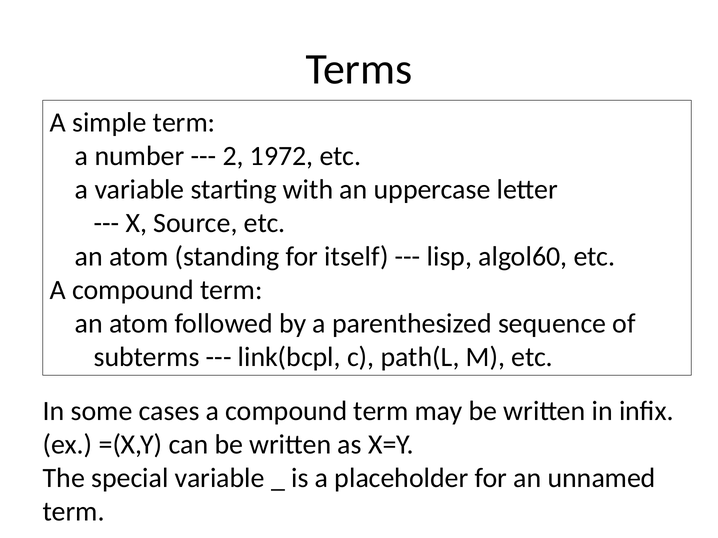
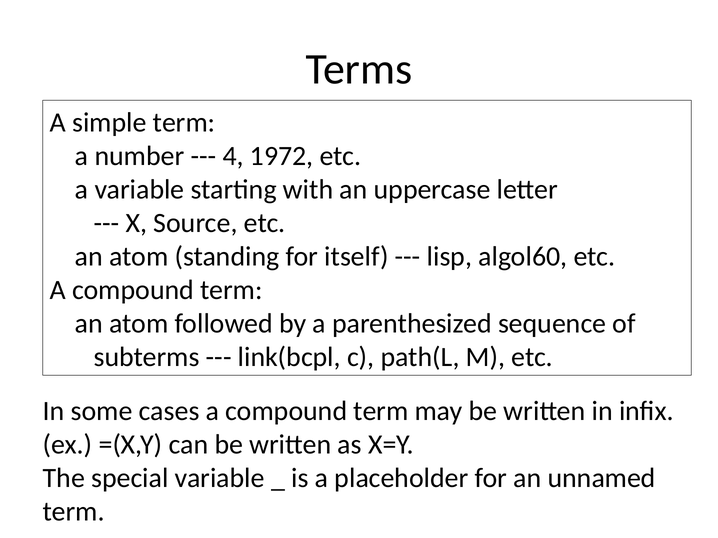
2: 2 -> 4 (233, 156)
